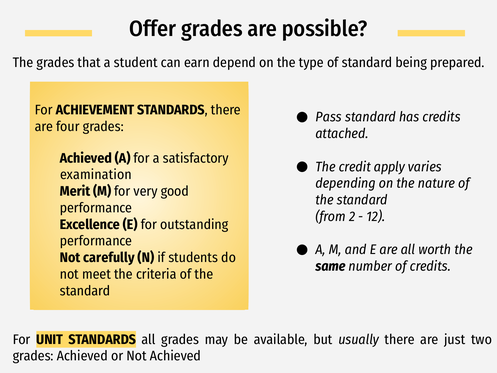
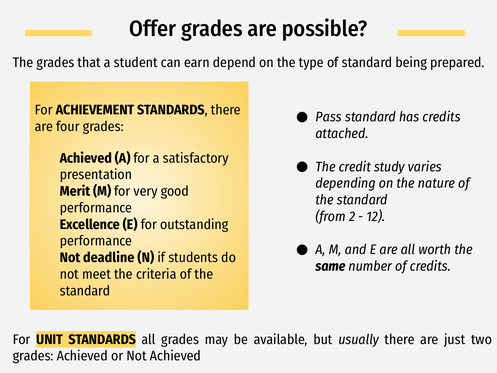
apply: apply -> study (389, 167)
examination: examination -> presentation (96, 175)
carefully: carefully -> deadline (109, 258)
